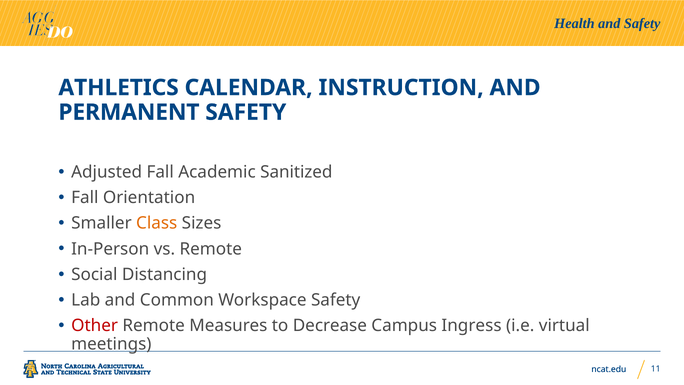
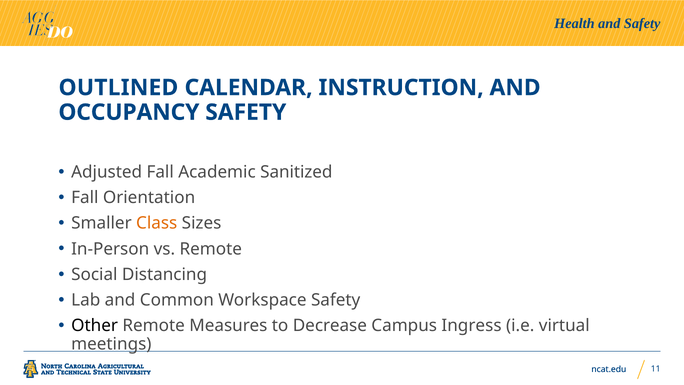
ATHLETICS: ATHLETICS -> OUTLINED (118, 88)
PERMANENT: PERMANENT -> OCCUPANCY (129, 112)
Other colour: red -> black (95, 326)
